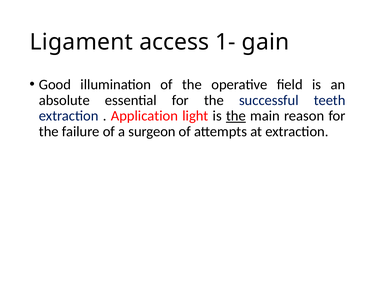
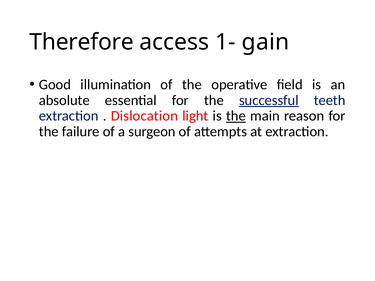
Ligament: Ligament -> Therefore (82, 42)
successful underline: none -> present (269, 100)
Application: Application -> Dislocation (144, 116)
